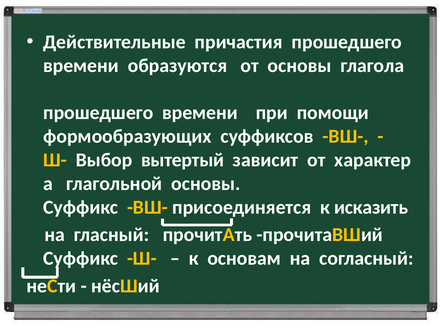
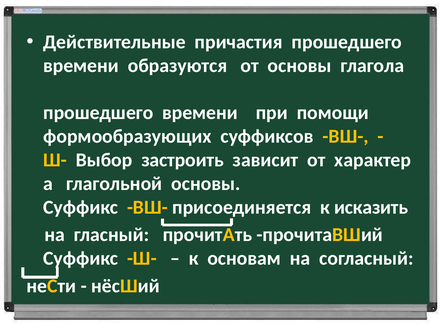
вытертый: вытертый -> застроить (183, 160)
